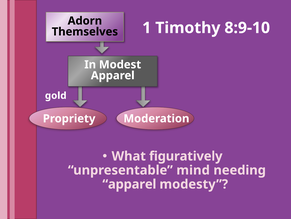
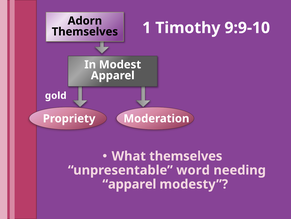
8:9-10: 8:9-10 -> 9:9-10 (247, 28)
What figuratively: figuratively -> themselves (186, 156)
mind: mind -> word (193, 170)
